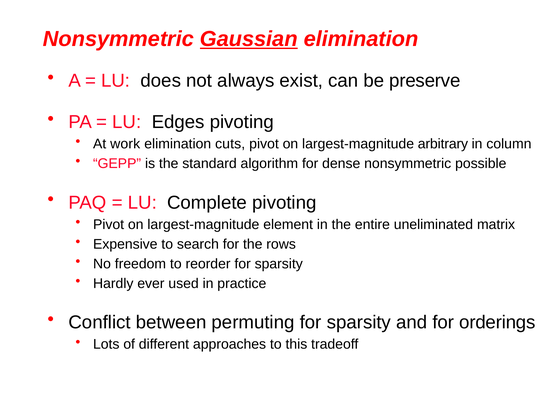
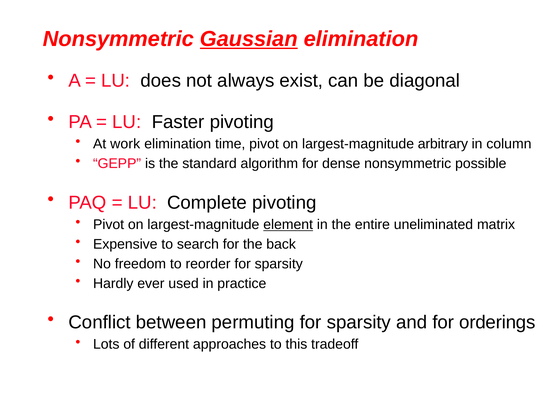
preserve: preserve -> diagonal (425, 81)
Edges: Edges -> Faster (178, 122)
cuts: cuts -> time (230, 144)
element underline: none -> present (288, 225)
rows: rows -> back (281, 244)
